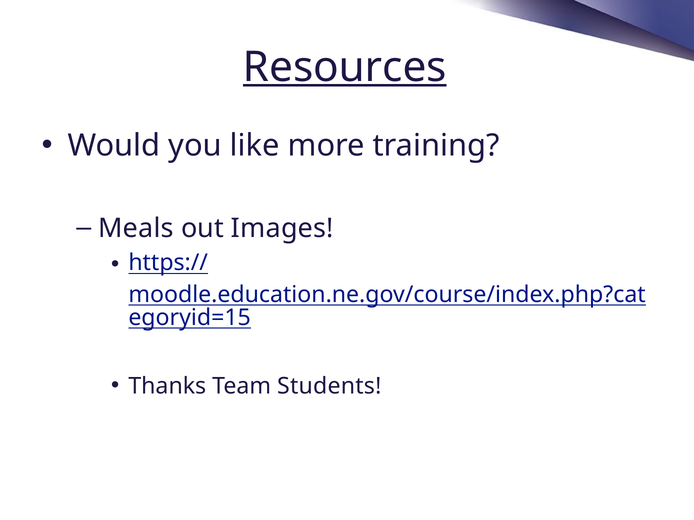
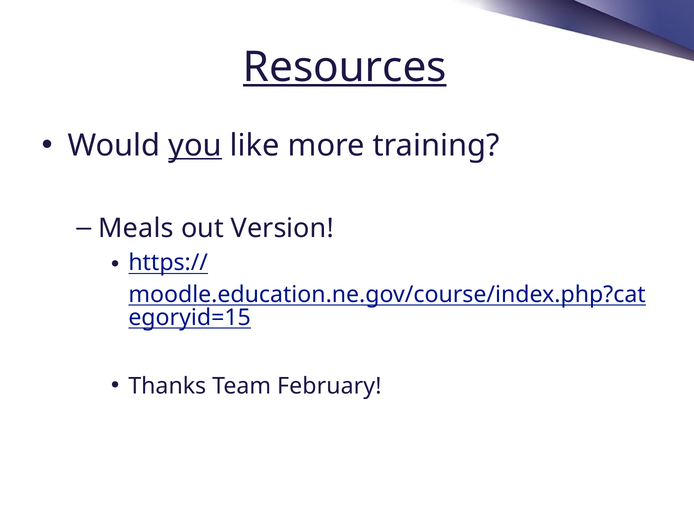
you underline: none -> present (195, 146)
Images: Images -> Version (282, 229)
Students: Students -> February (329, 386)
